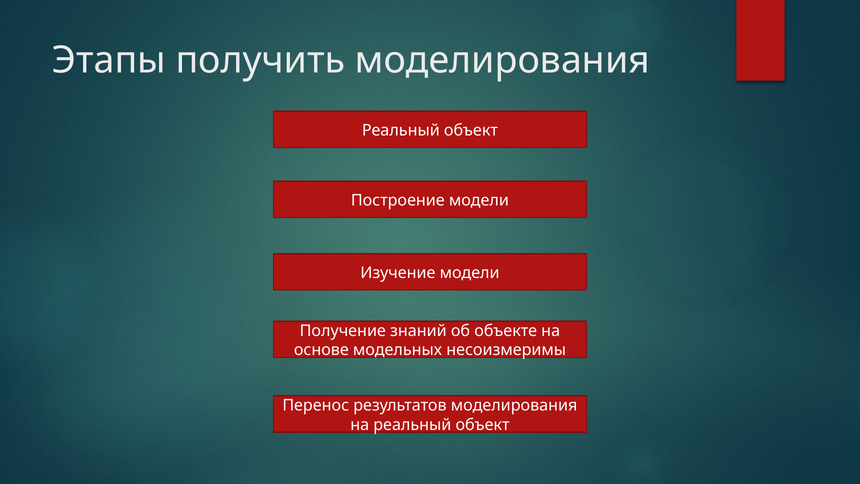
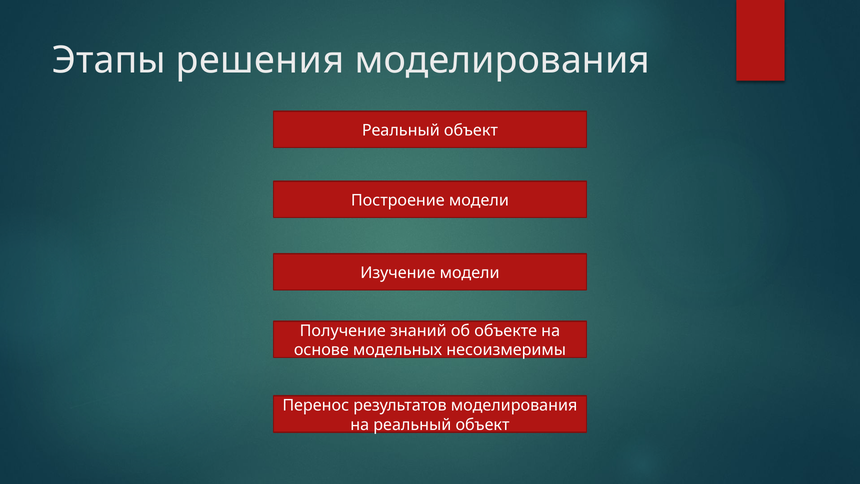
получить: получить -> решения (260, 60)
